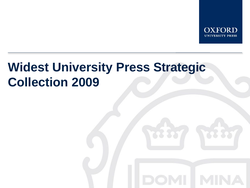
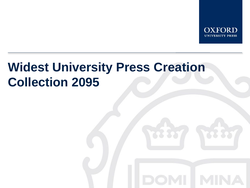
Strategic: Strategic -> Creation (180, 67)
2009: 2009 -> 2095 (86, 82)
